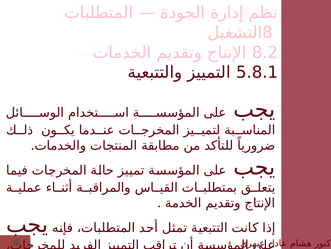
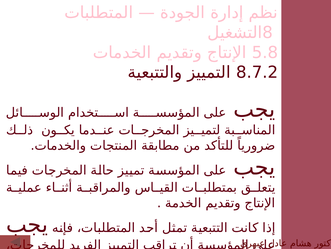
8.2: 8.2 -> 5.8 (265, 52)
5.8.1: 5.8.1 -> 8.7.2 (257, 72)
